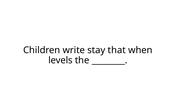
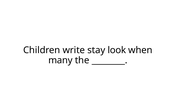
that: that -> look (117, 50)
levels: levels -> many (60, 60)
